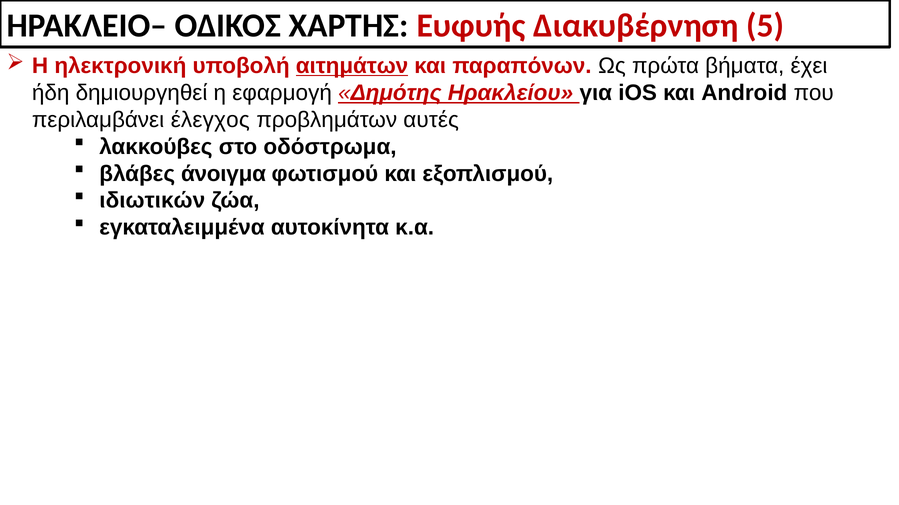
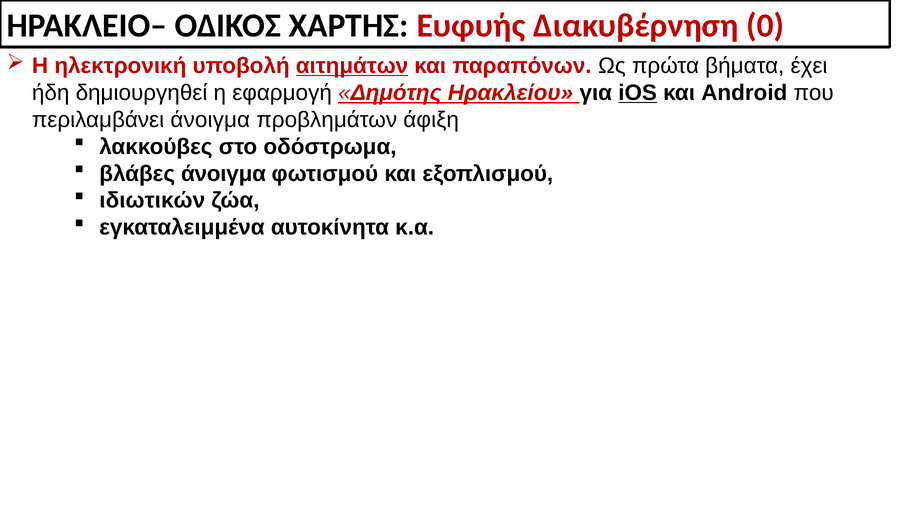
5: 5 -> 0 (765, 26)
iOS underline: none -> present (638, 93)
περιλαμβάνει έλεγχος: έλεγχος -> άνοιγμα (210, 120)
αυτές: αυτές -> άφιξη (431, 120)
